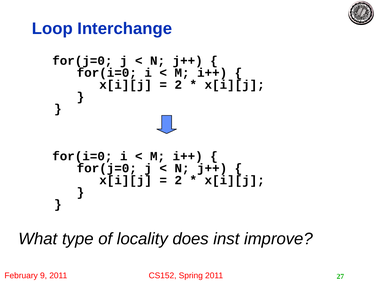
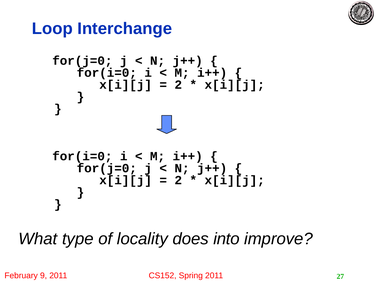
inst: inst -> into (227, 239)
